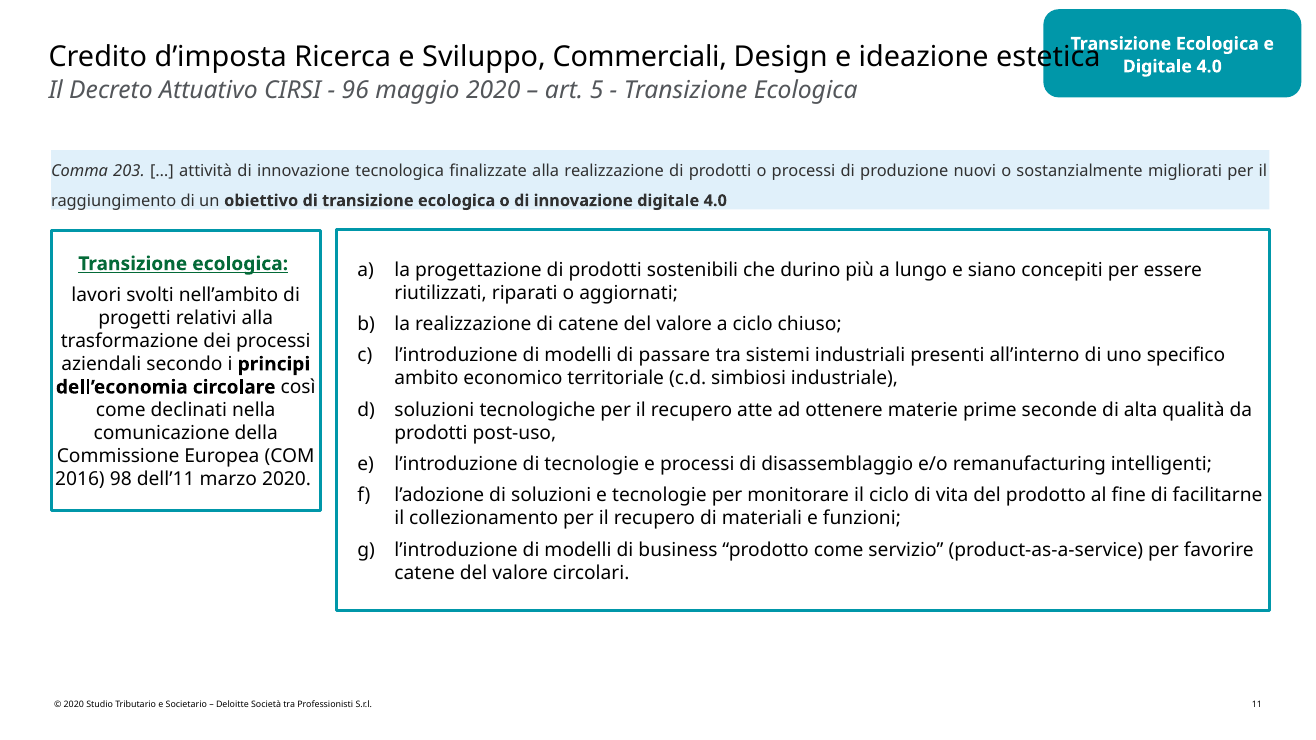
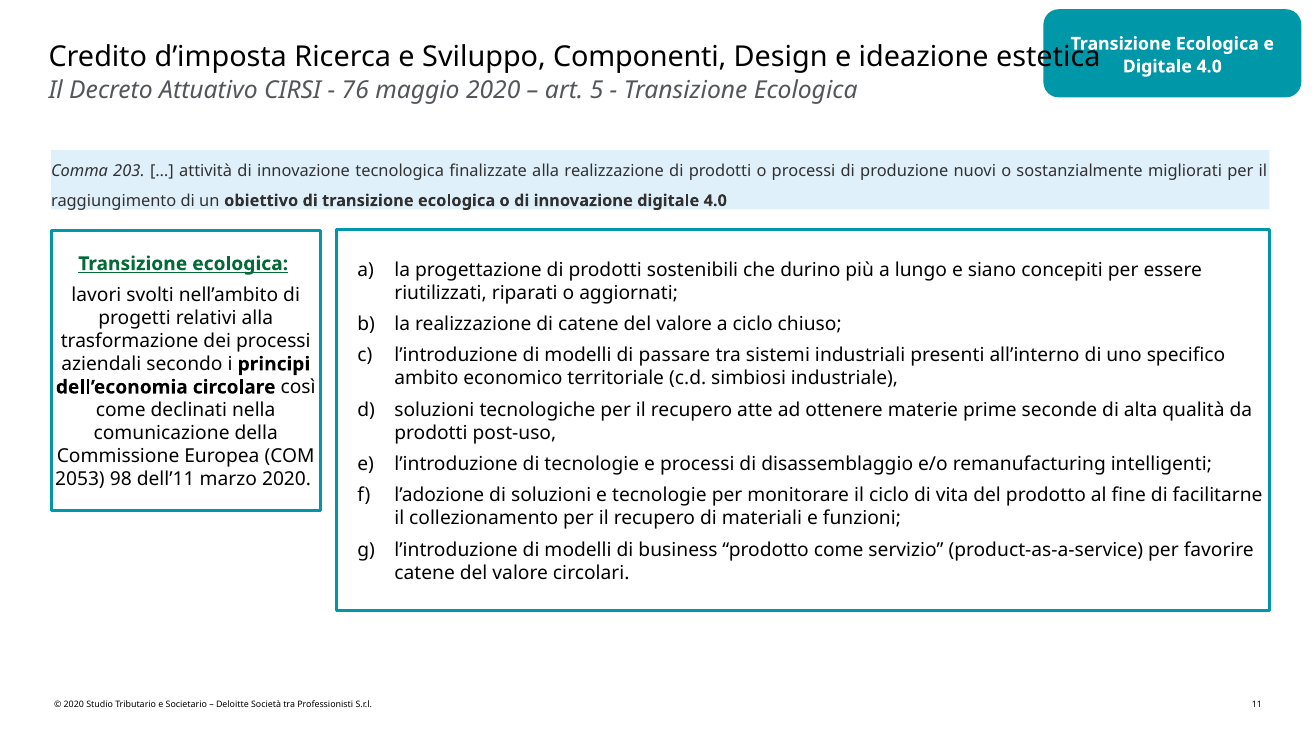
Commerciali: Commerciali -> Componenti (640, 57)
96: 96 -> 76 (355, 90)
2016: 2016 -> 2053 (80, 479)
